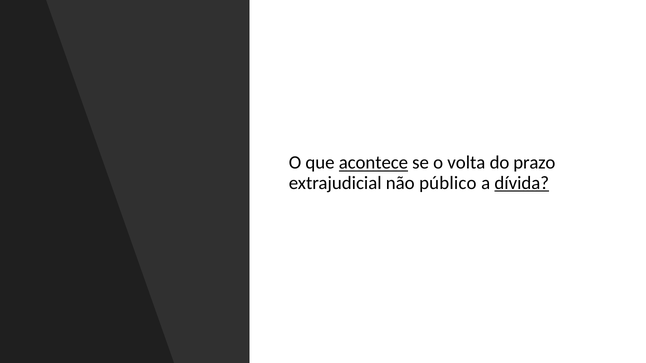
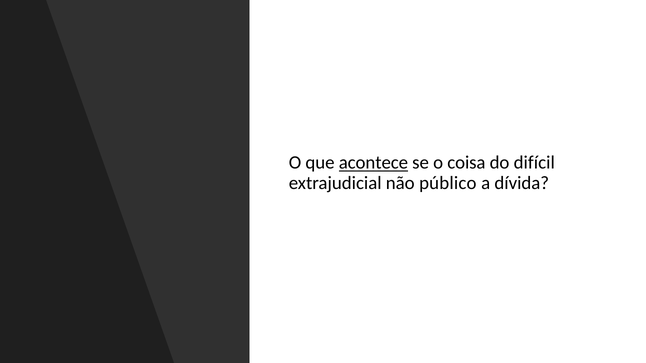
volta: volta -> coisa (466, 163)
prazo: prazo -> difícil (534, 163)
dívida underline: present -> none (522, 183)
